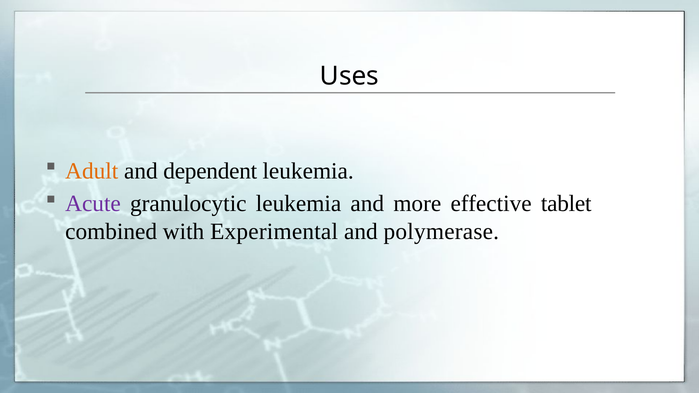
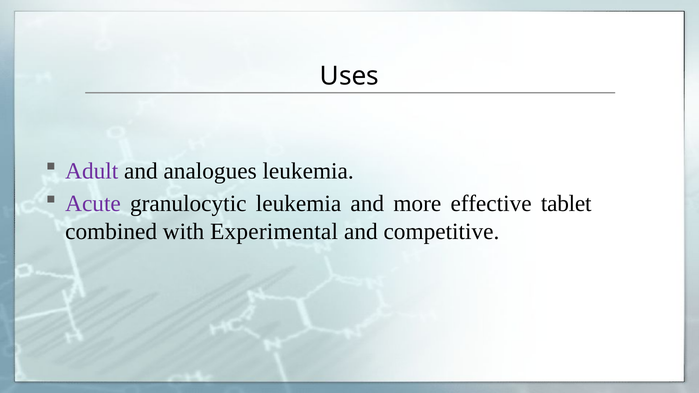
Adult colour: orange -> purple (92, 171)
dependent: dependent -> analogues (210, 171)
polymerase: polymerase -> competitive (441, 232)
